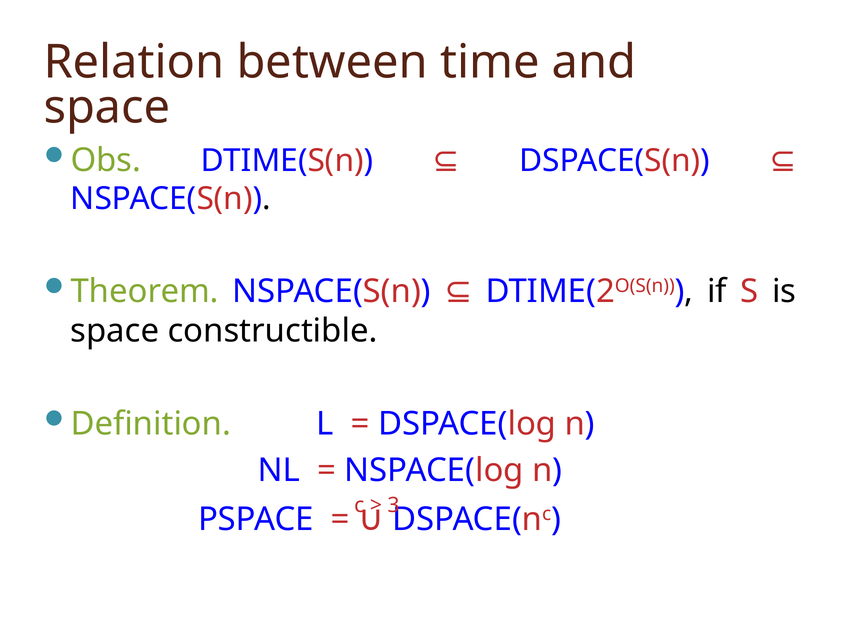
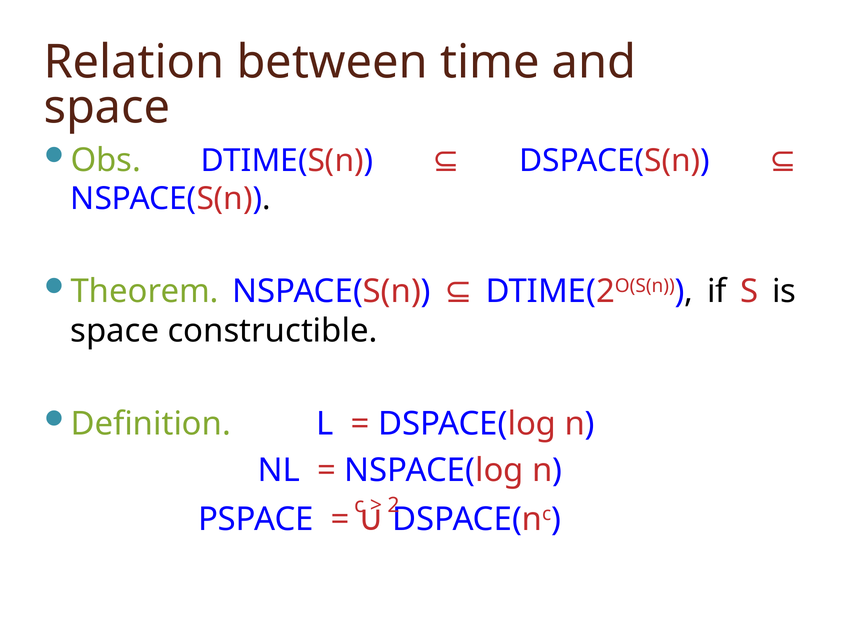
3: 3 -> 2 (393, 505)
